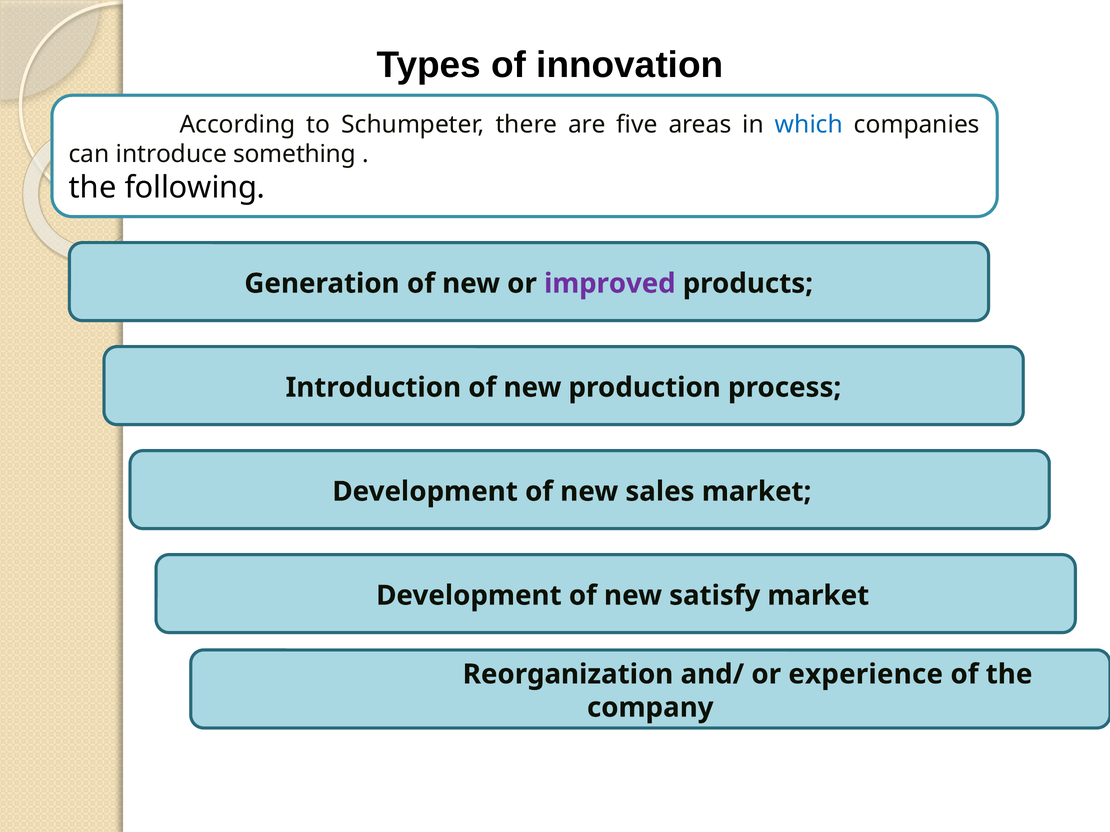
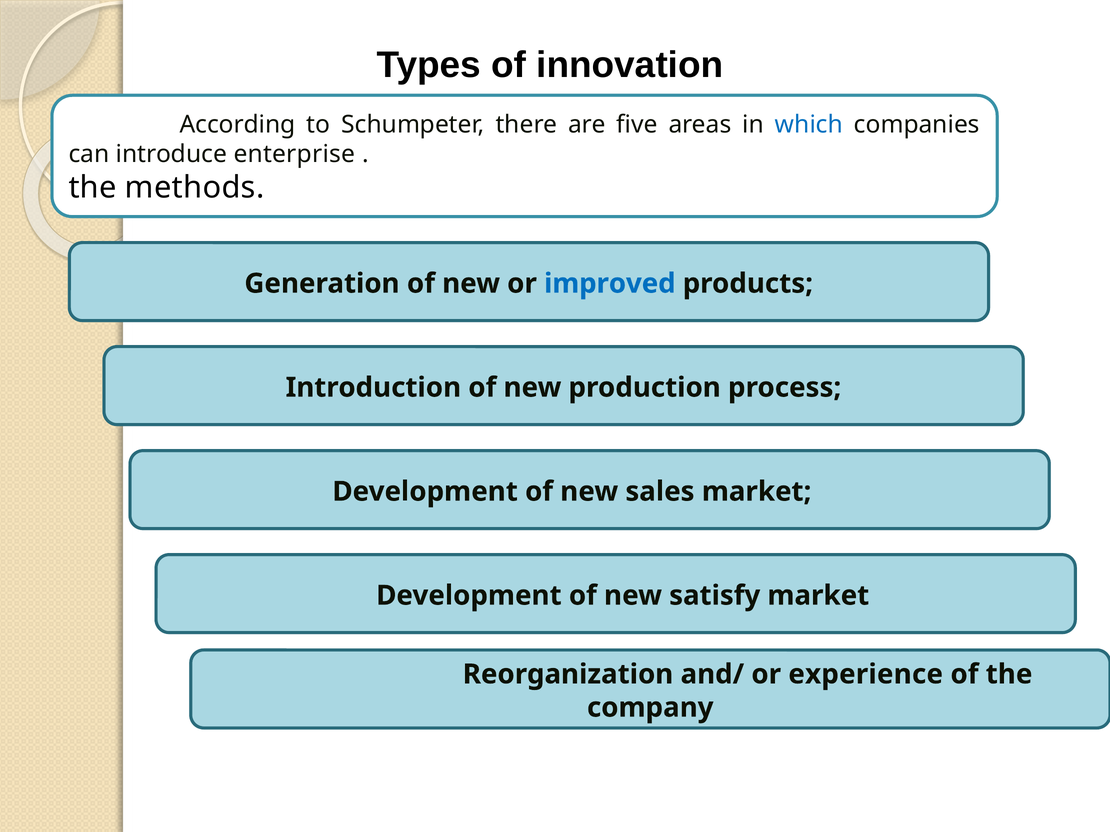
something: something -> enterprise (294, 154)
following: following -> methods (195, 188)
improved colour: purple -> blue (610, 284)
